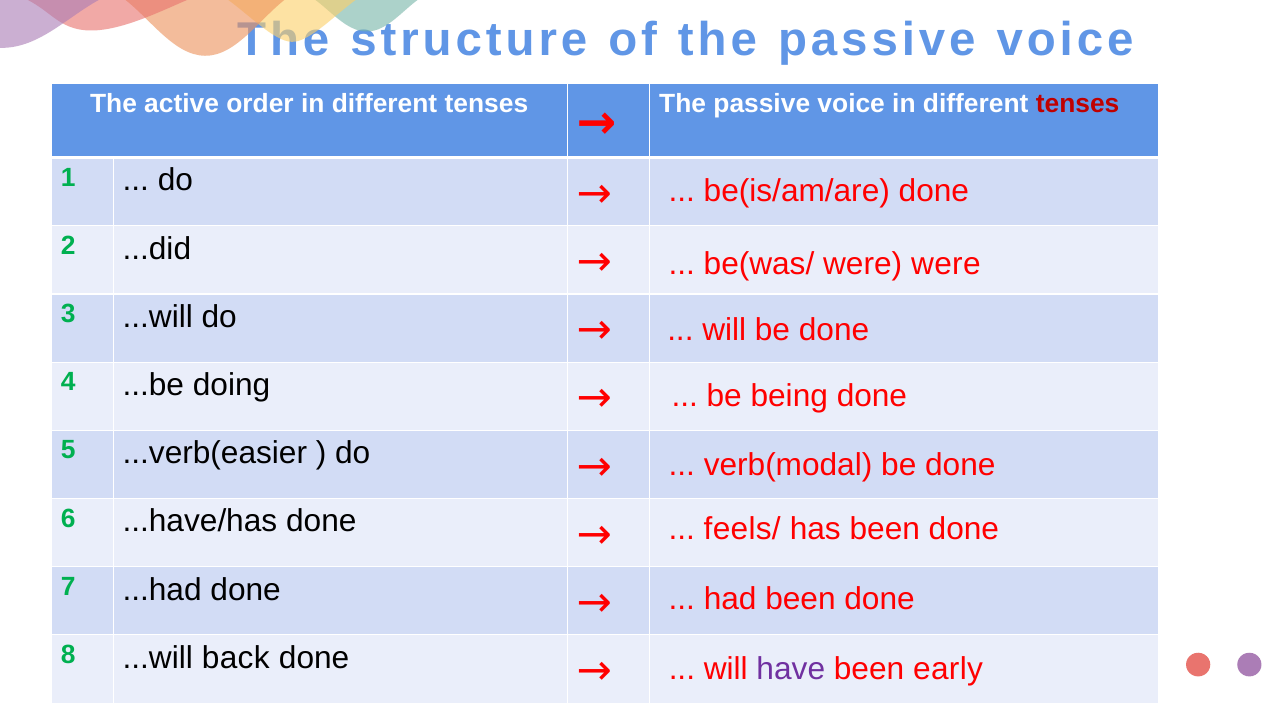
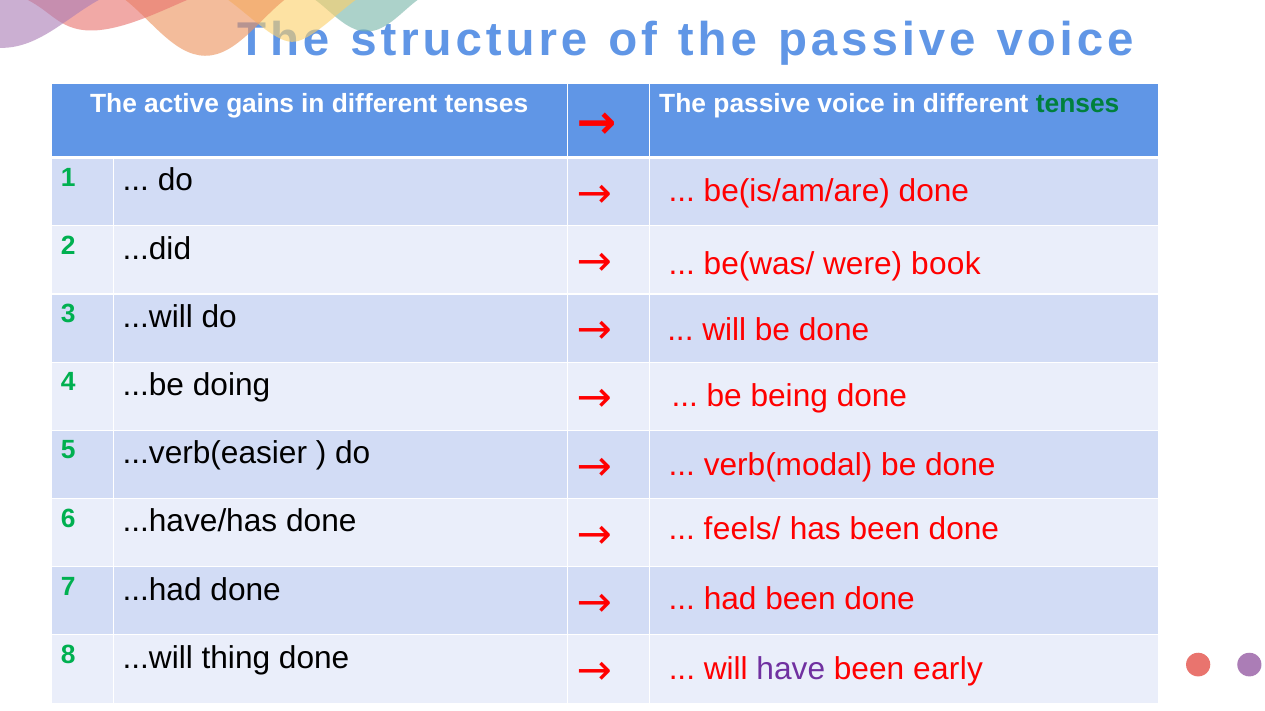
order: order -> gains (260, 103)
tenses colour: red -> green (1078, 103)
were were: were -> book (946, 264)
back: back -> thing (236, 658)
